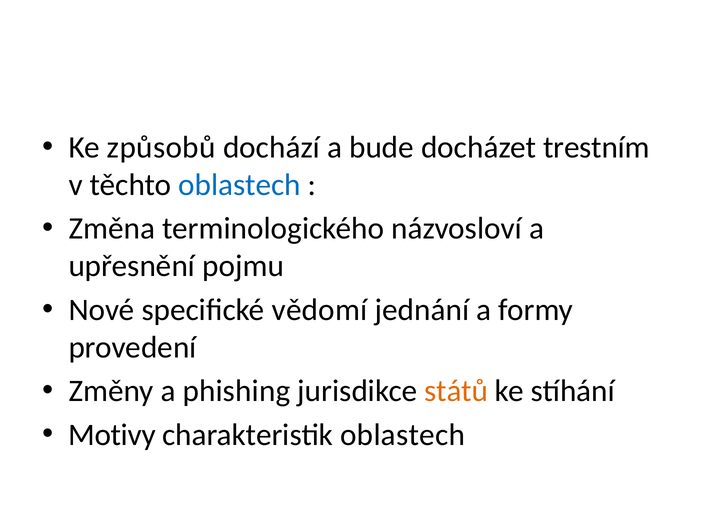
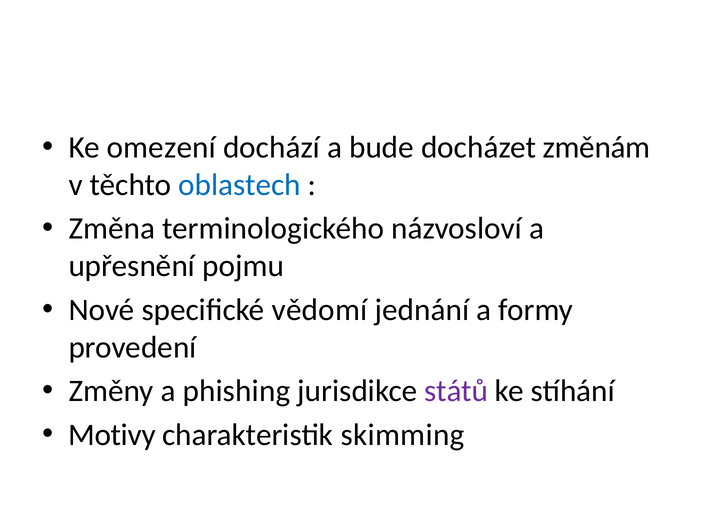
způsobů: způsobů -> omezení (161, 147)
trestním: trestním -> změnám (597, 147)
států colour: orange -> purple (456, 391)
charakteristik oblastech: oblastech -> skimming (403, 435)
